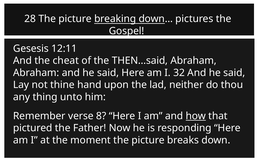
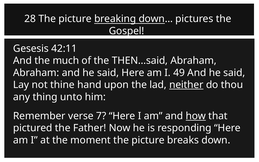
12:11: 12:11 -> 42:11 (64, 48)
cheat: cheat -> much (66, 61)
32: 32 -> 49 (179, 73)
neither underline: none -> present (186, 85)
8: 8 -> 7 (101, 116)
